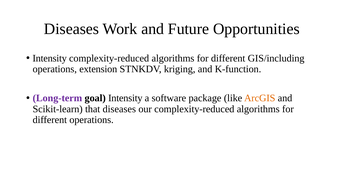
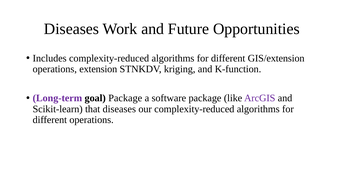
Intensity: Intensity -> Includes (50, 58)
GIS/including: GIS/including -> GIS/extension (276, 58)
goal Intensity: Intensity -> Package (125, 98)
ArcGIS colour: orange -> purple (260, 98)
